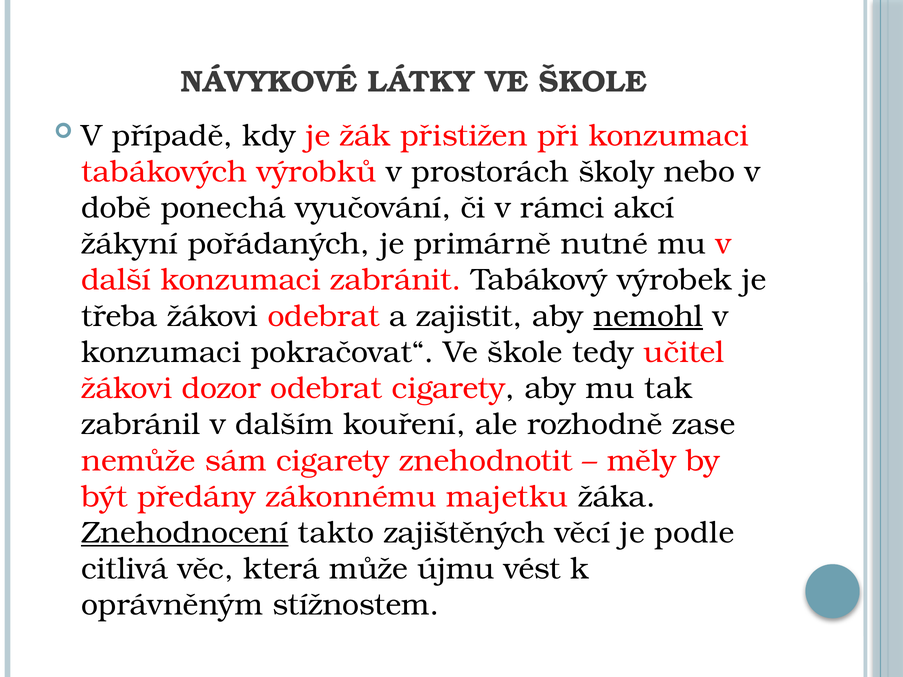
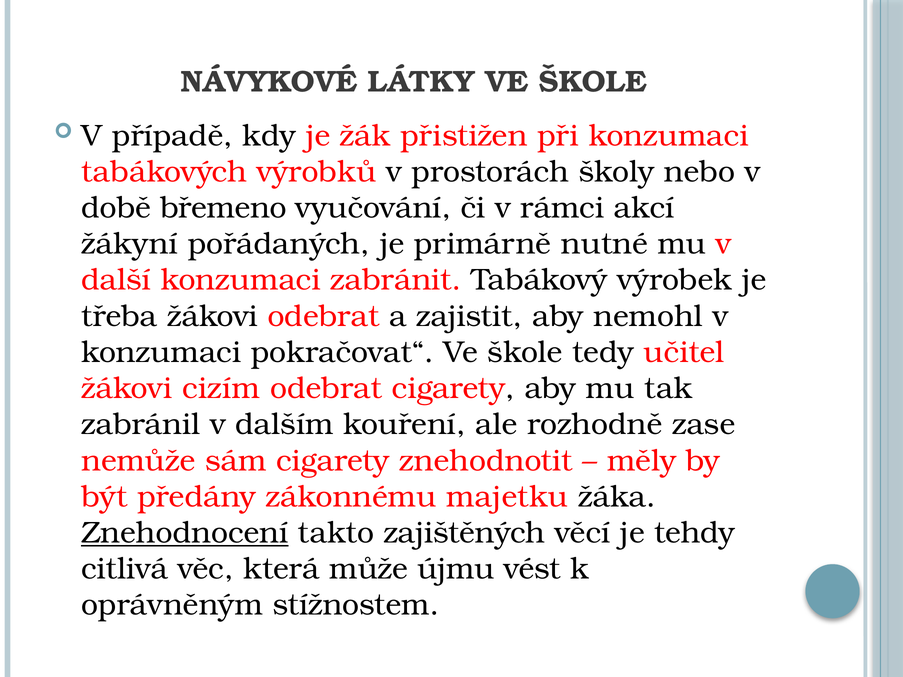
ponechá: ponechá -> břemeno (223, 208)
nemohl underline: present -> none (648, 316)
dozor: dozor -> cizím (221, 389)
podle: podle -> tehdy (695, 533)
